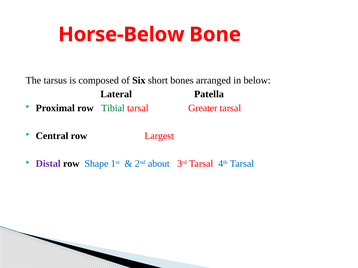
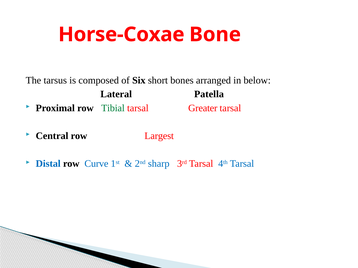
Horse-Below: Horse-Below -> Horse-Coxae (121, 35)
Distal colour: purple -> blue (48, 164)
Shape: Shape -> Curve (96, 164)
about: about -> sharp (159, 164)
